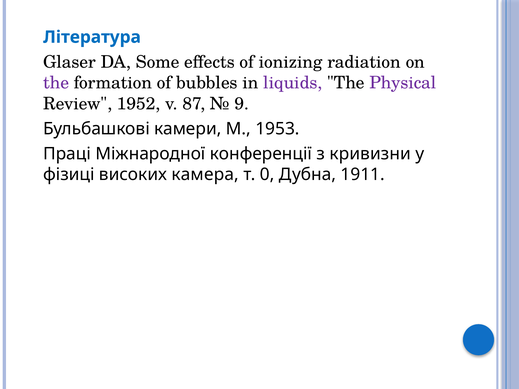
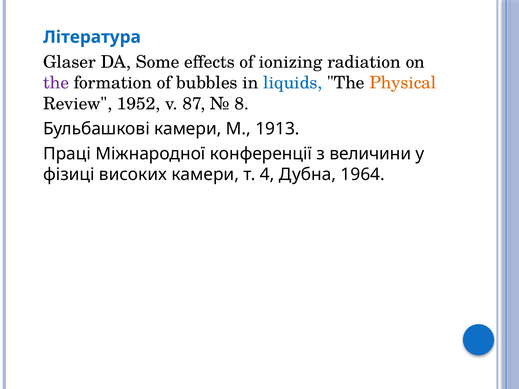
liquids colour: purple -> blue (293, 83)
Physical colour: purple -> orange (403, 83)
9: 9 -> 8 (242, 104)
1953: 1953 -> 1913 (277, 129)
кривизни: кривизни -> величини (370, 154)
високих камера: камера -> камери (205, 175)
0: 0 -> 4 (267, 175)
1911: 1911 -> 1964 (363, 175)
